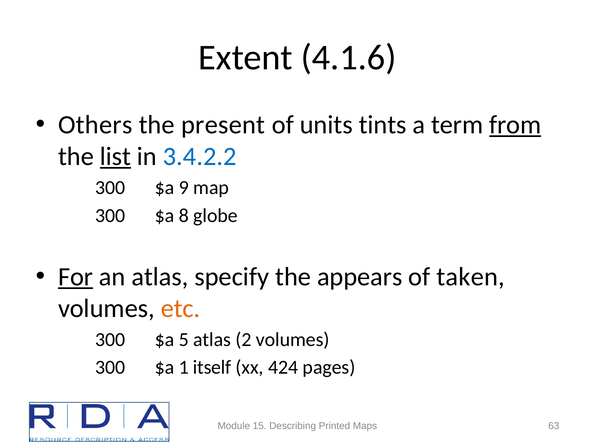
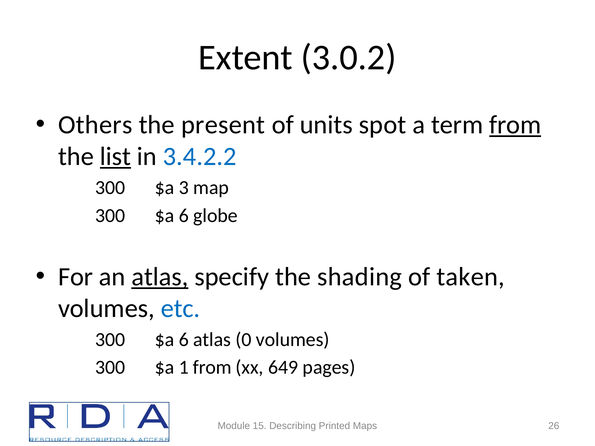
4.1.6: 4.1.6 -> 3.0.2 (349, 58)
tints: tints -> spot (383, 125)
9: 9 -> 3 (184, 188)
8: 8 -> 6 (184, 216)
For underline: present -> none (76, 277)
atlas underline: none -> present (160, 277)
appears: appears -> shading (360, 277)
etc colour: orange -> blue (181, 309)
5: 5 -> 6 (184, 340)
2: 2 -> 0 (243, 340)
1 itself: itself -> from (212, 368)
424: 424 -> 649 (283, 368)
63: 63 -> 26 (554, 426)
